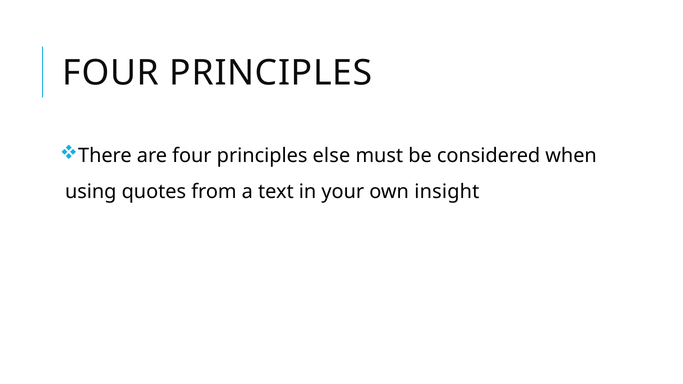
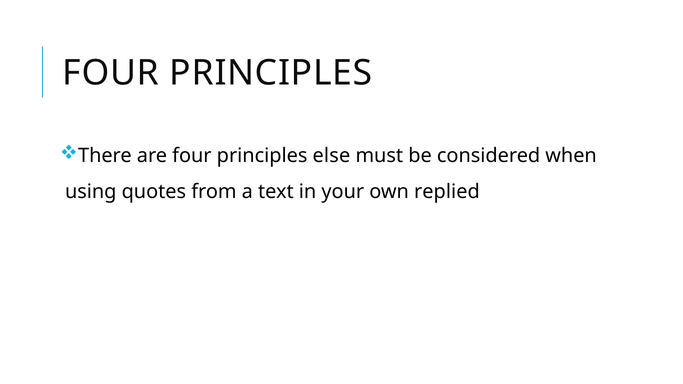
insight: insight -> replied (447, 192)
